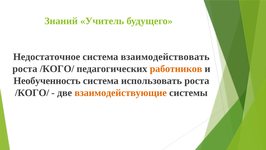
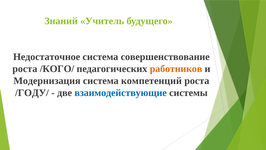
взаимодействовать: взаимодействовать -> совершенствование (165, 57)
Необученность: Необученность -> Модернизация (47, 81)
использовать: использовать -> компетенций (151, 81)
/КОГО/: /КОГО/ -> /ГОДУ/ (32, 92)
взаимодействующие colour: orange -> blue (121, 92)
